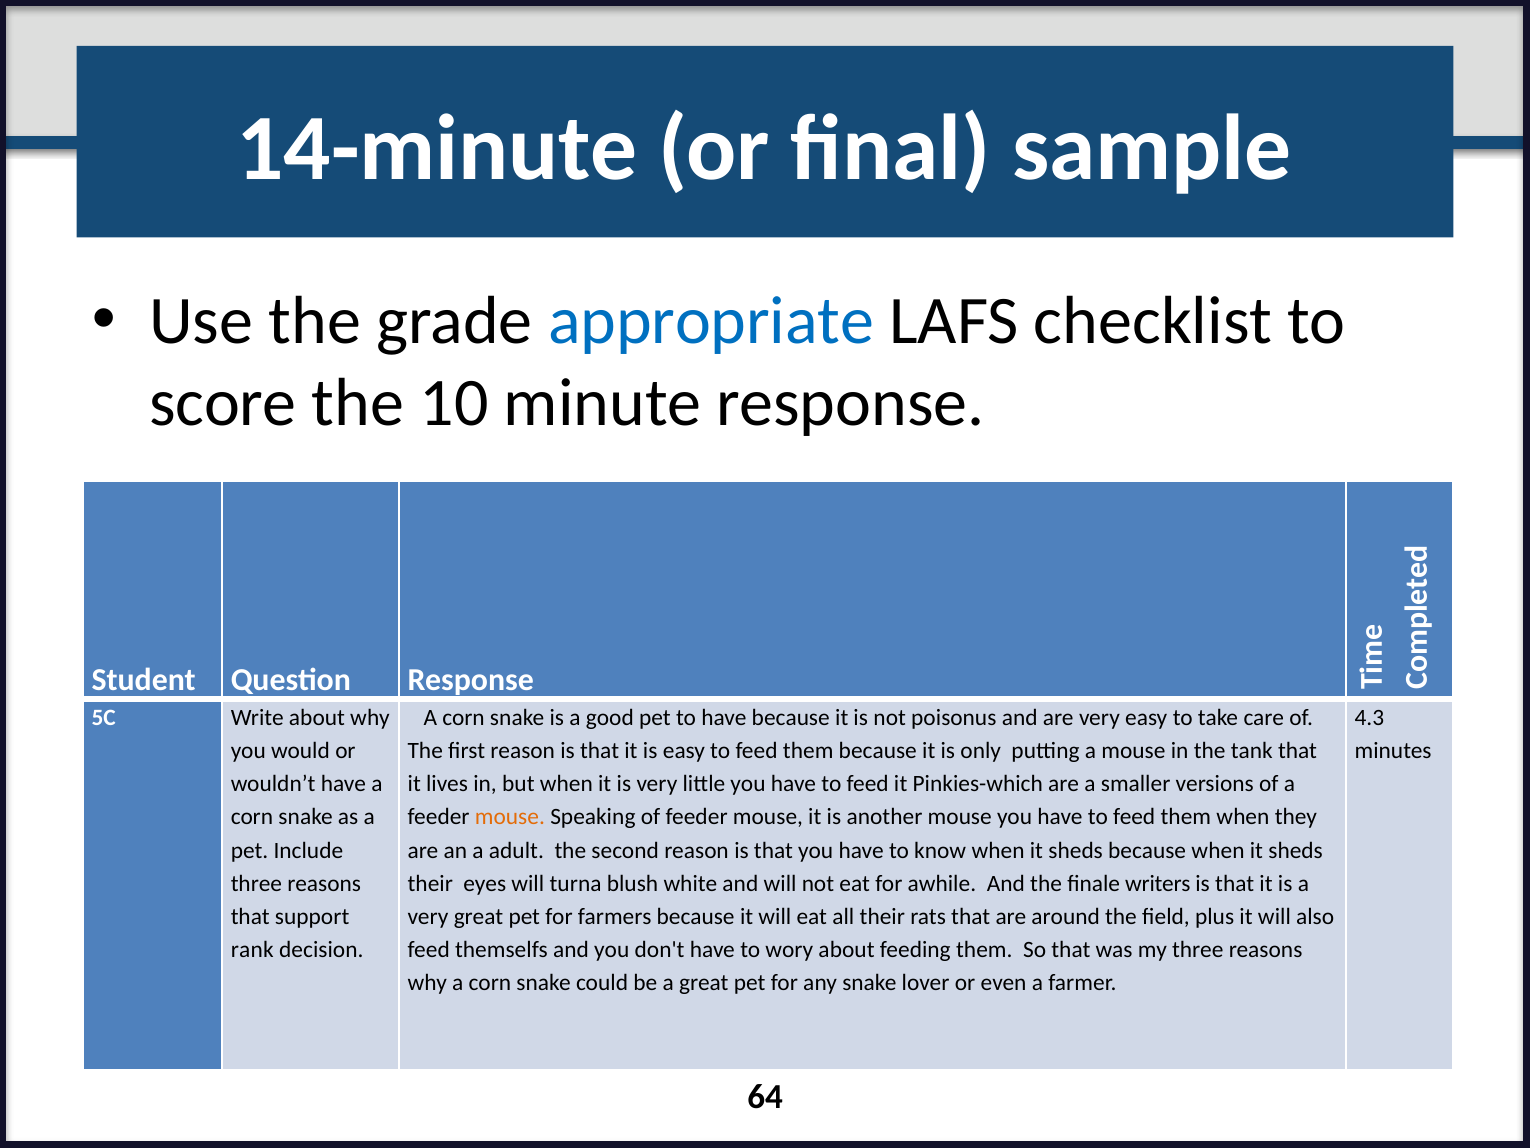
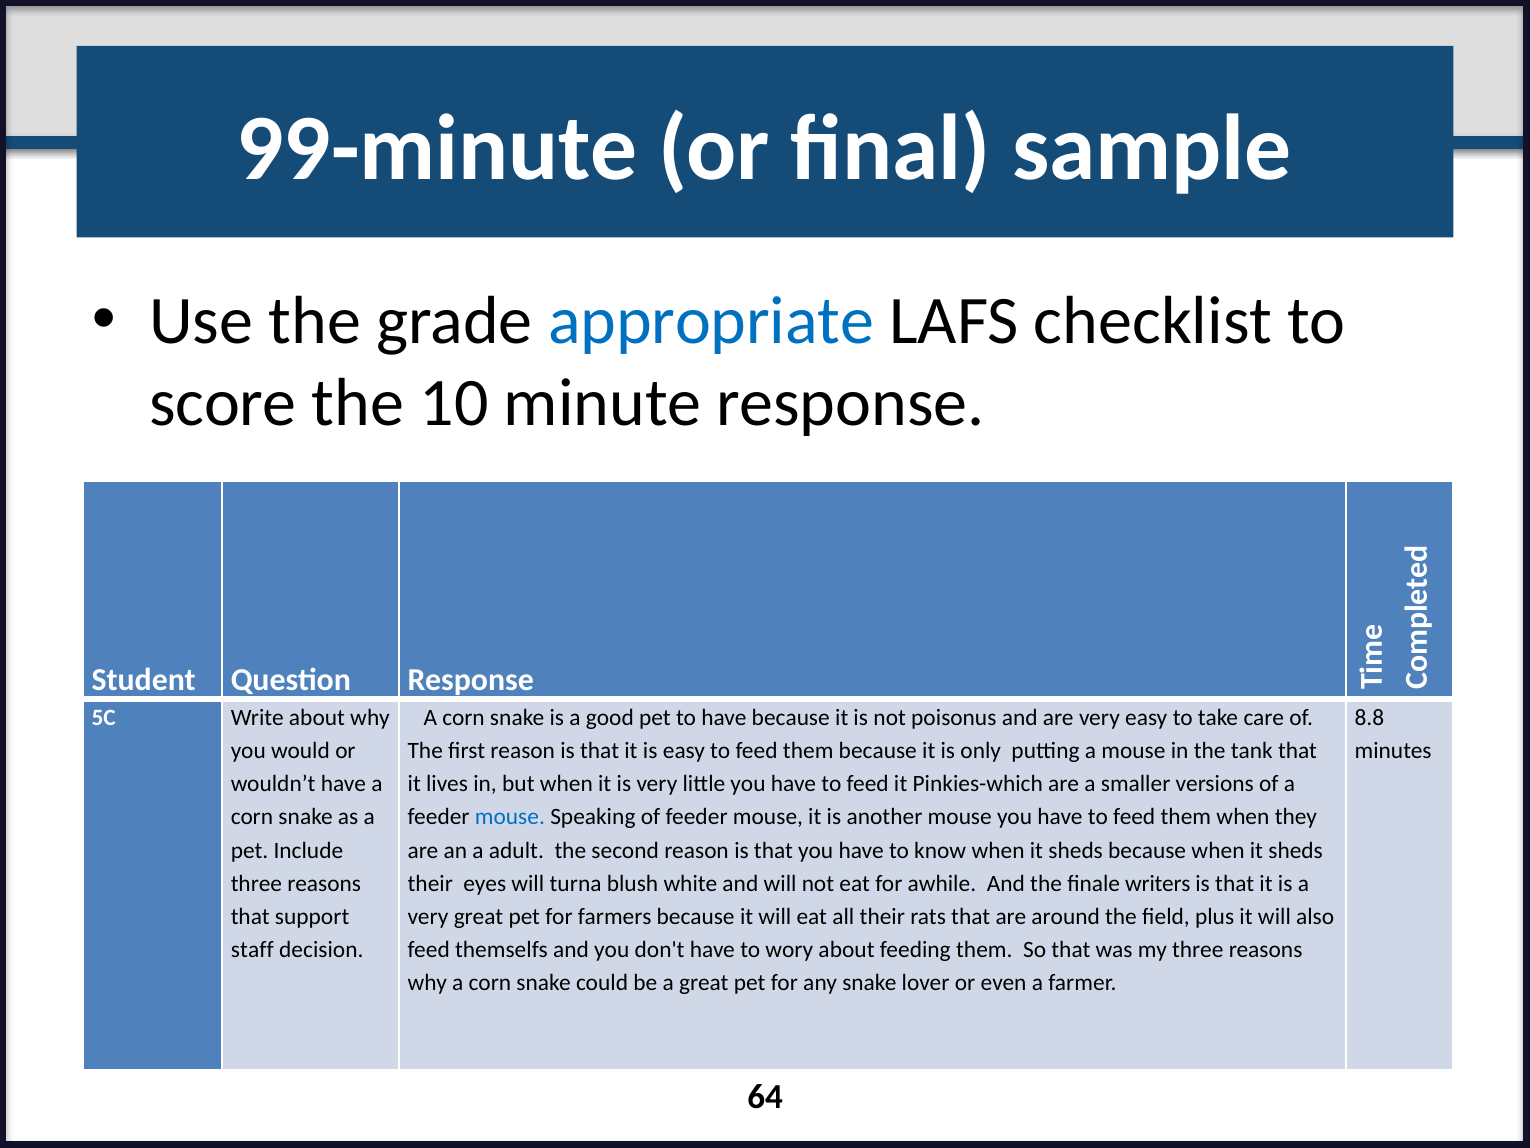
14-minute: 14-minute -> 99-minute (437, 148)
4.3: 4.3 -> 8.8 (1369, 717)
mouse colour: orange -> blue (510, 817)
rank: rank -> staff (252, 949)
